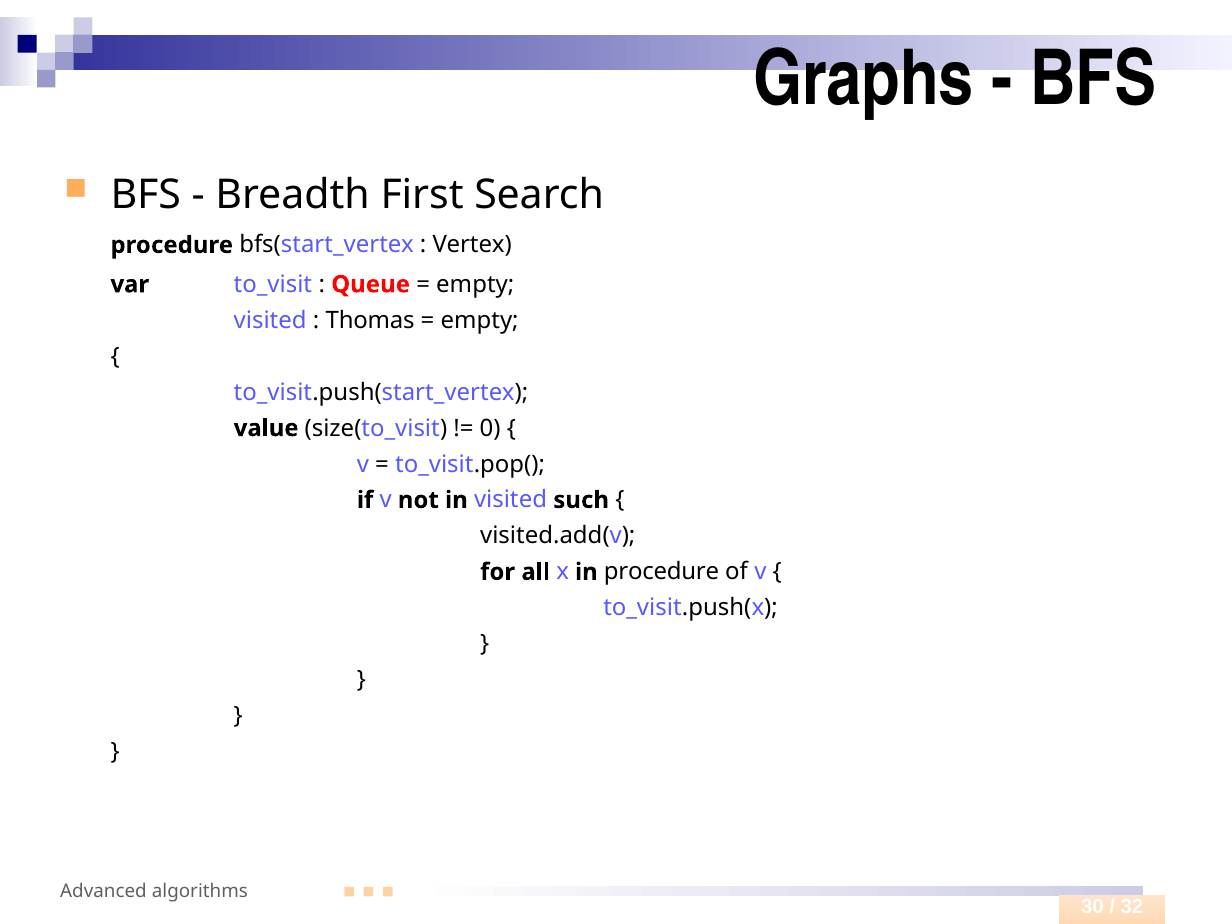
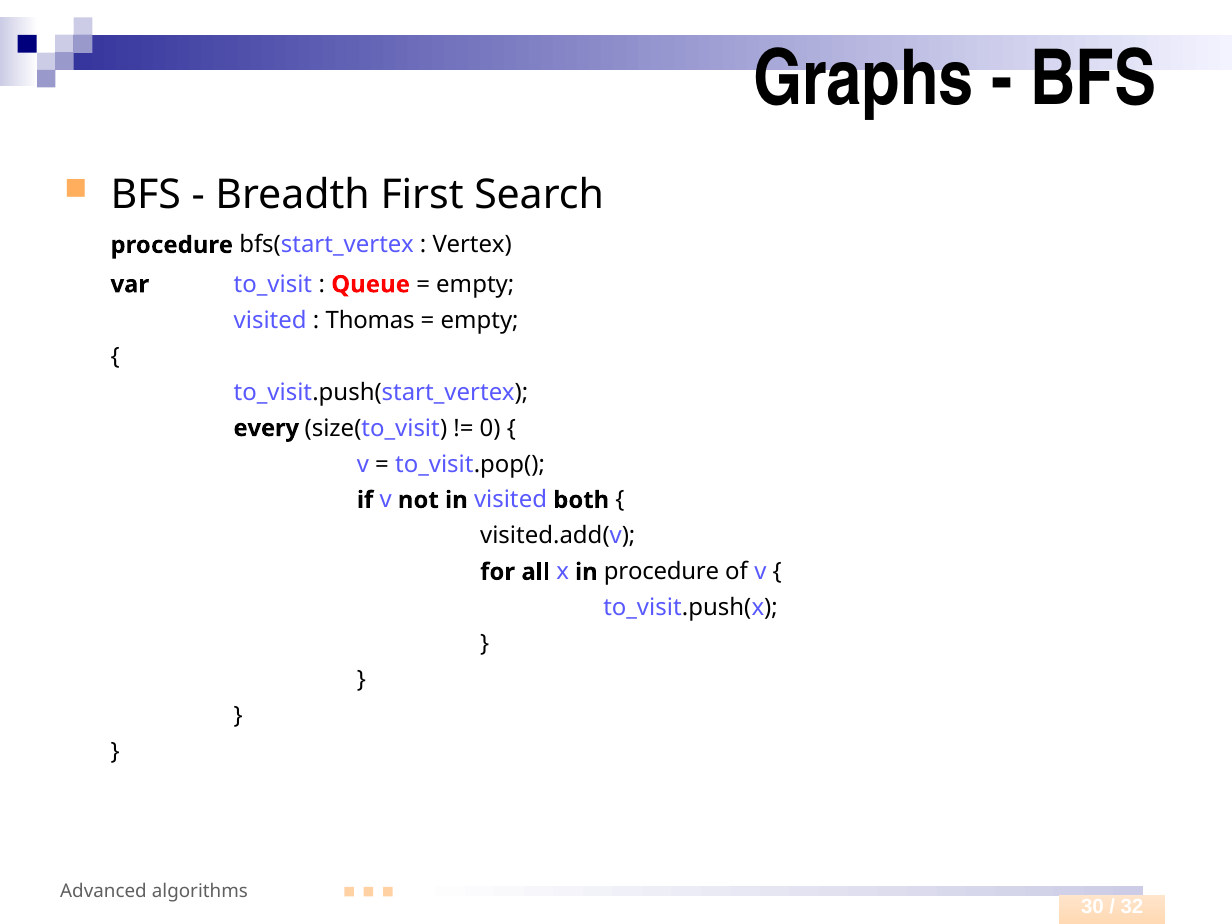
value: value -> every (266, 428)
such: such -> both (581, 500)
